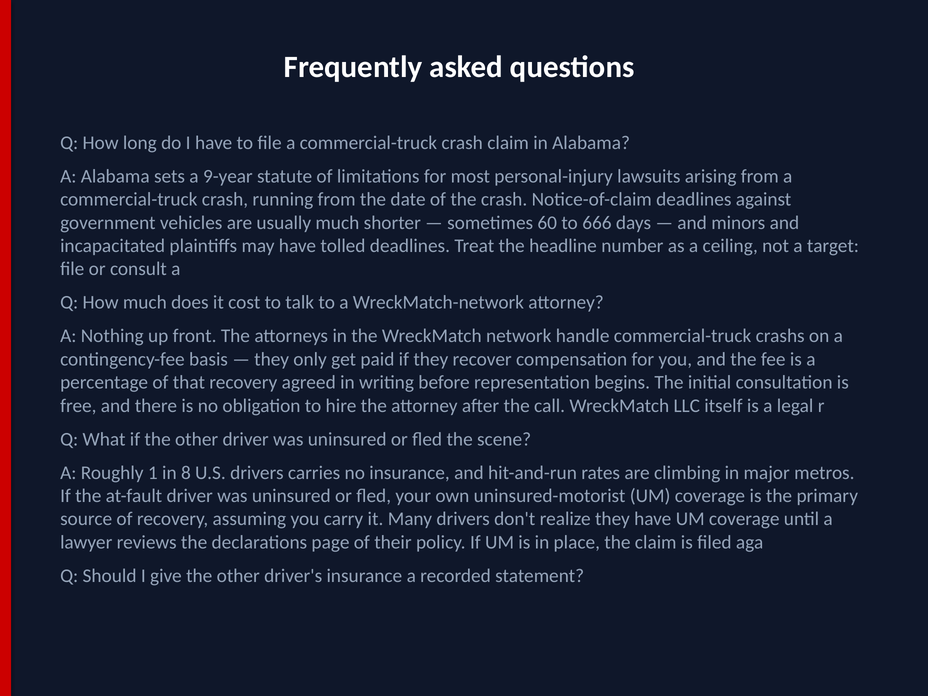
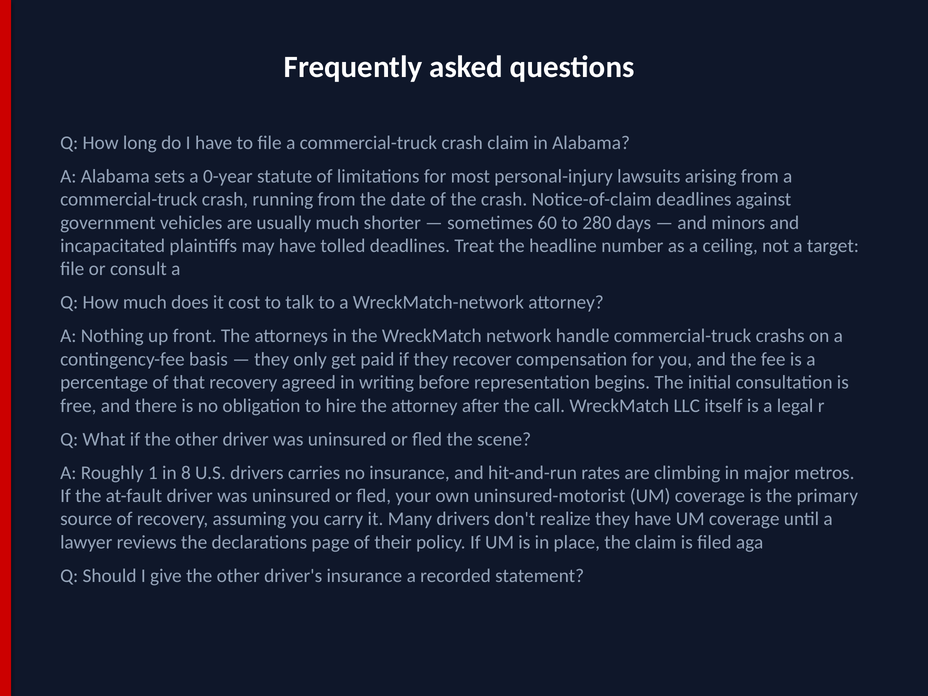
9-year: 9-year -> 0-year (228, 176)
666: 666 -> 280 (597, 223)
